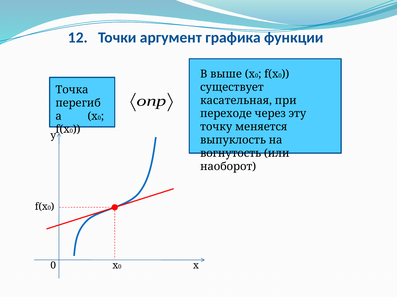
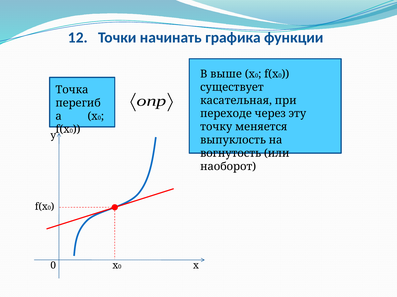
аргумент: аргумент -> начинать (171, 38)
